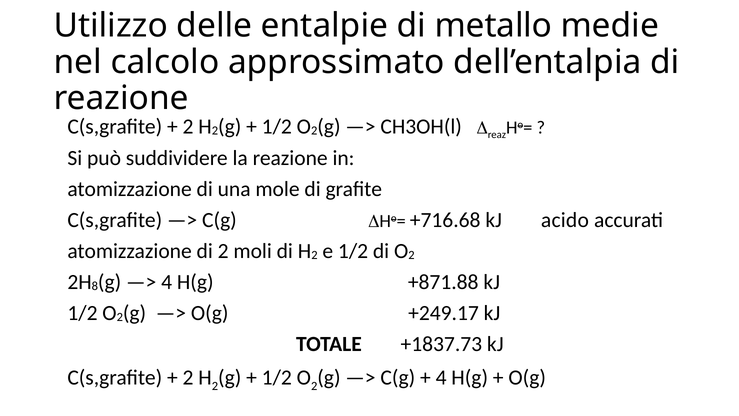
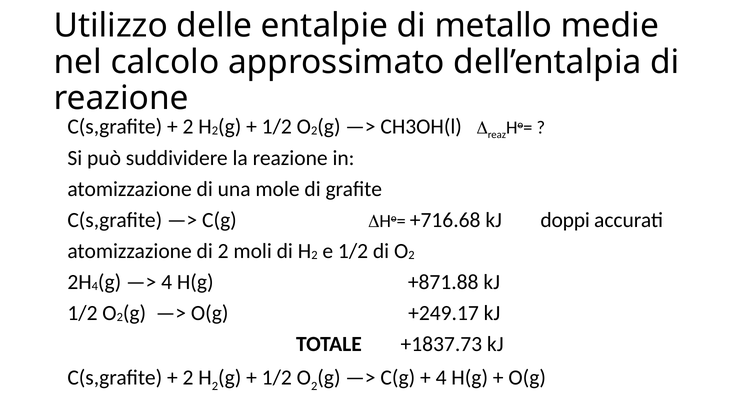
acido: acido -> doppi (565, 220)
8: 8 -> 4 (95, 286)
